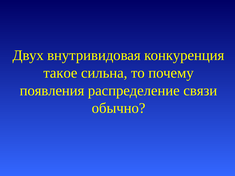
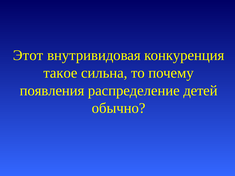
Двух: Двух -> Этот (28, 55)
связи: связи -> детей (200, 91)
